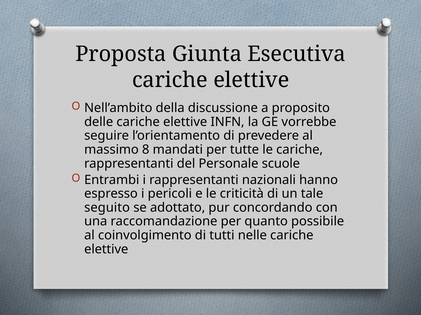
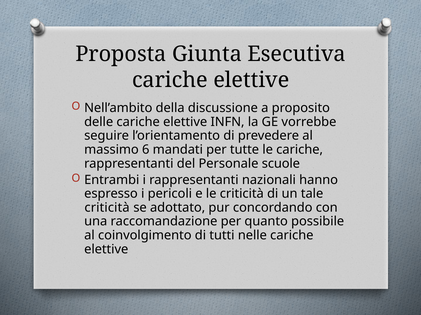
8: 8 -> 6 (146, 150)
seguito: seguito -> criticità (107, 208)
